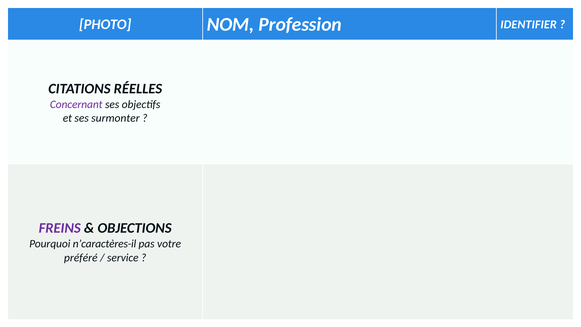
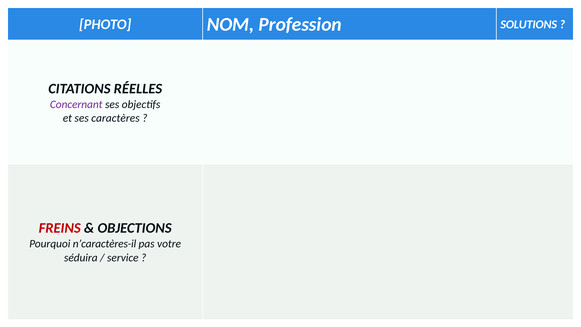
IDENTIFIER: IDENTIFIER -> SOLUTIONS (529, 24)
surmonter: surmonter -> caractères (115, 118)
FREINS colour: purple -> red (60, 228)
préféré: préféré -> séduira (81, 257)
